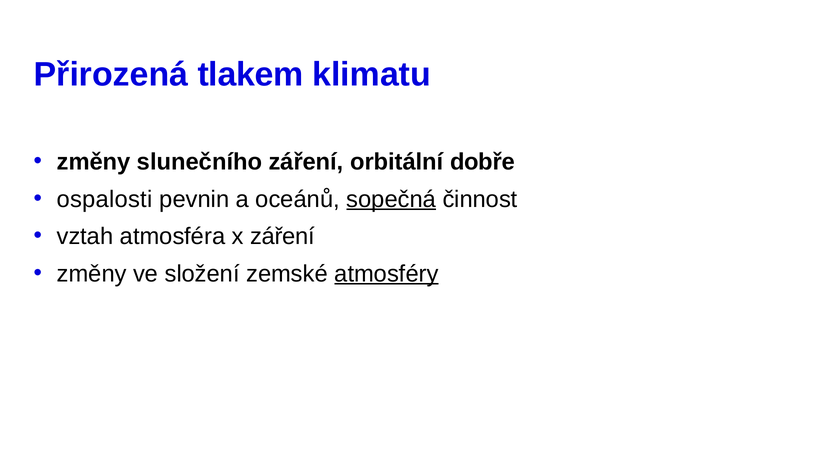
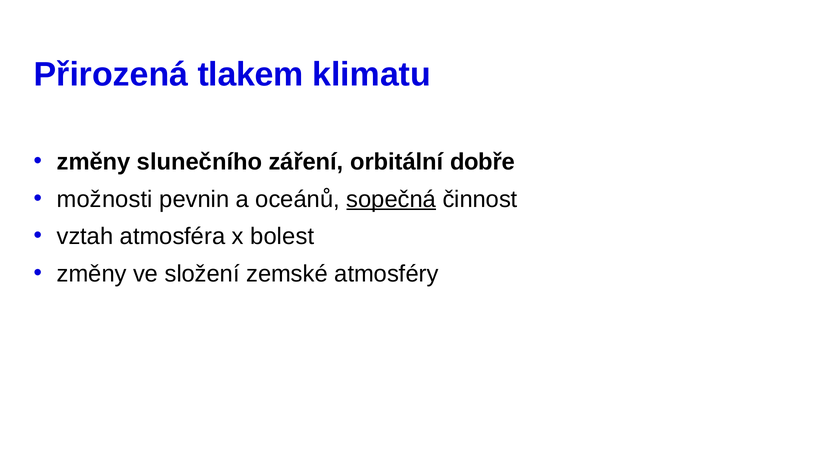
ospalosti: ospalosti -> možnosti (105, 199)
x záření: záření -> bolest (282, 236)
atmosféry underline: present -> none (386, 274)
